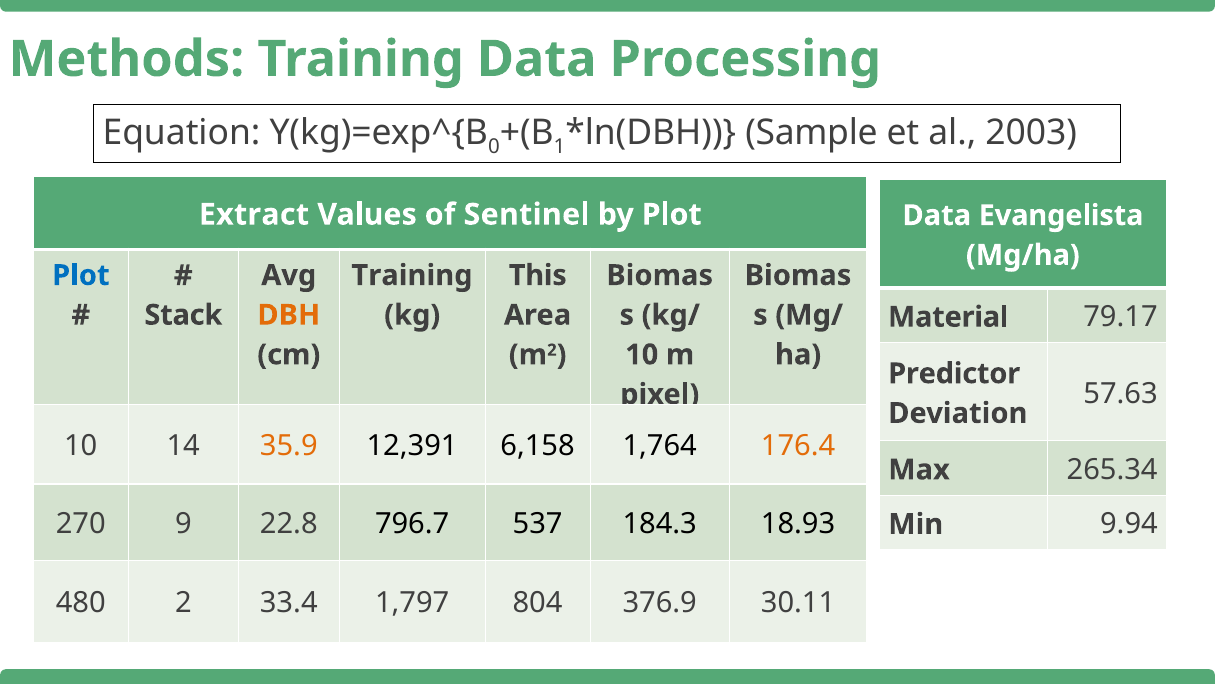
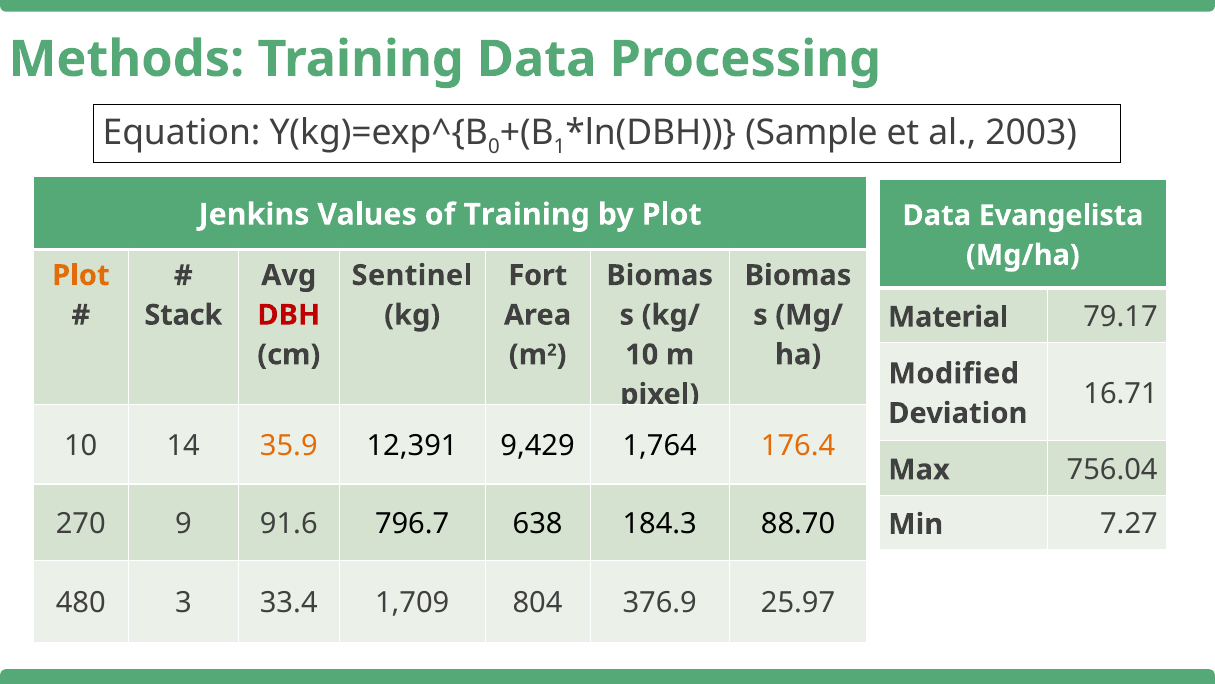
Extract: Extract -> Jenkins (254, 214)
of Sentinel: Sentinel -> Training (527, 214)
Plot colour: blue -> orange (81, 275)
Training: Training -> Sentinel (412, 275)
This: This -> Fort (538, 275)
DBH colour: orange -> red (289, 315)
Predictor: Predictor -> Modified (954, 373)
57.63: 57.63 -> 16.71 (1121, 393)
6,158: 6,158 -> 9,429 (538, 446)
265.34: 265.34 -> 756.04 (1112, 469)
22.8: 22.8 -> 91.6 (289, 523)
537: 537 -> 638 (538, 523)
18.93: 18.93 -> 88.70 (798, 523)
9.94: 9.94 -> 7.27 (1129, 524)
480 2: 2 -> 3 (183, 603)
1,797: 1,797 -> 1,709 (412, 603)
30.11: 30.11 -> 25.97 (798, 603)
